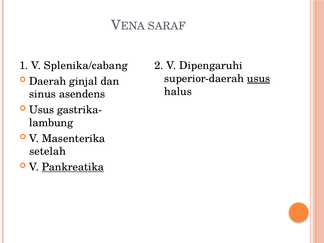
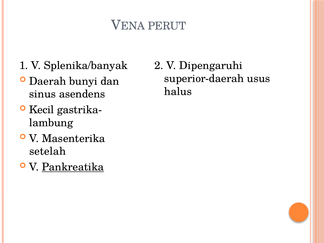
SARAF: SARAF -> PERUT (167, 26)
Splenika/cabang: Splenika/cabang -> Splenika/banyak (86, 66)
usus underline: present -> none (259, 78)
ginjal: ginjal -> bunyi (83, 81)
Usus: Usus -> Kecil (42, 110)
